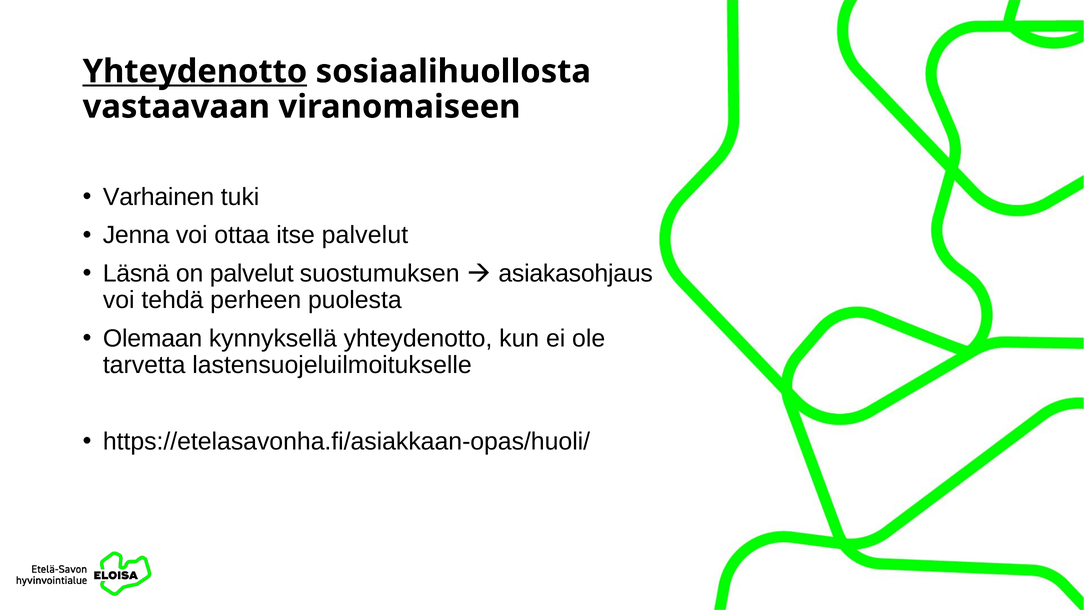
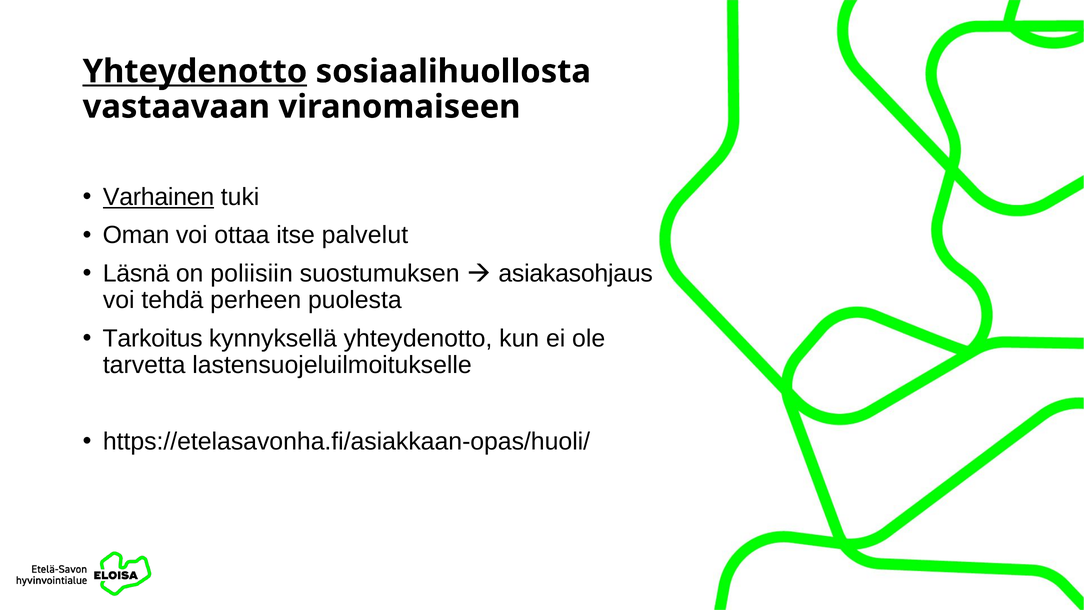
Varhainen underline: none -> present (159, 197)
Jenna: Jenna -> Oman (136, 235)
on palvelut: palvelut -> poliisiin (252, 273)
Olemaan: Olemaan -> Tarkoitus (153, 338)
